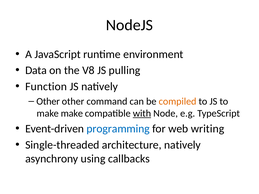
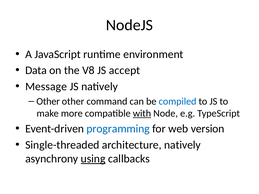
pulling: pulling -> accept (125, 70)
Function: Function -> Message (46, 87)
compiled colour: orange -> blue (178, 101)
make make: make -> more (72, 114)
writing: writing -> version (208, 129)
using underline: none -> present (93, 159)
